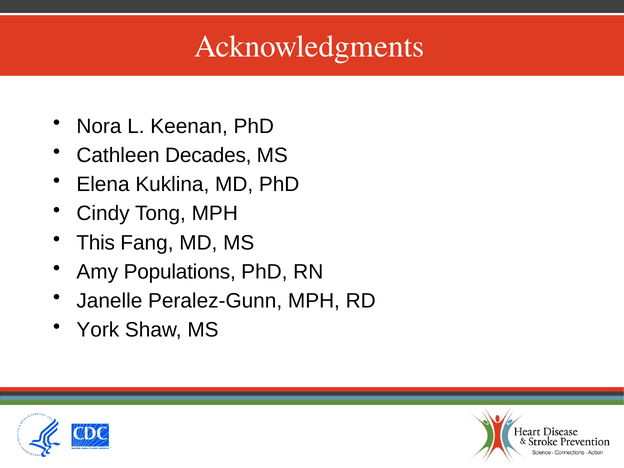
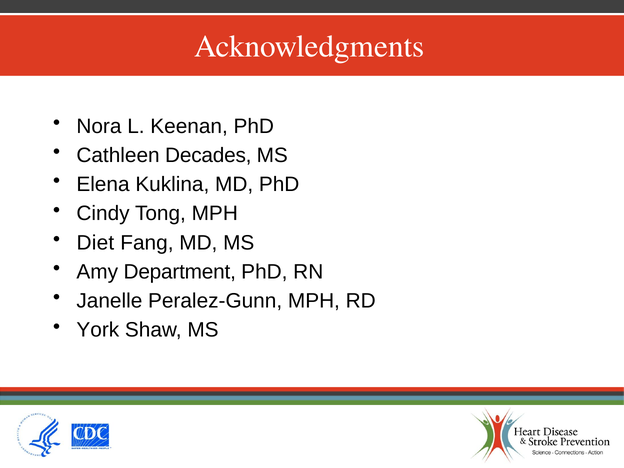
This: This -> Diet (95, 243)
Populations: Populations -> Department (180, 272)
